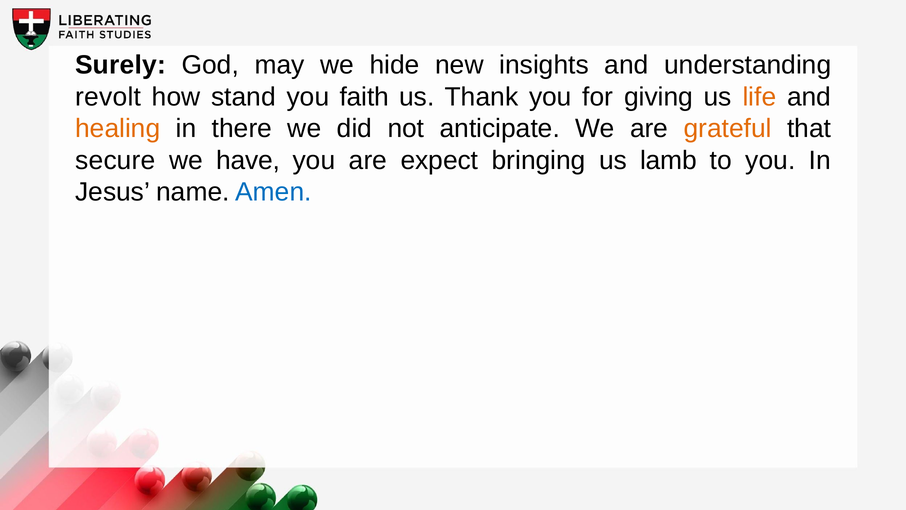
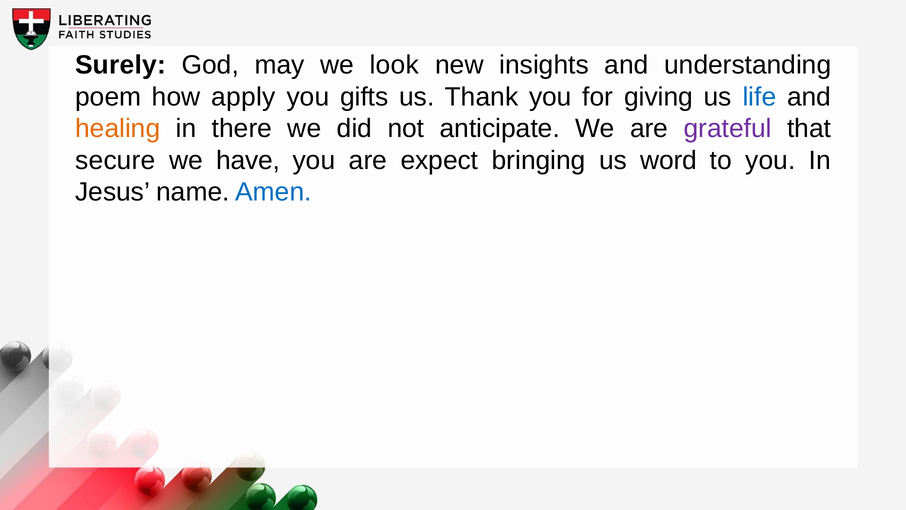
hide: hide -> look (394, 65)
revolt: revolt -> poem (108, 97)
stand: stand -> apply (243, 97)
faith: faith -> gifts (364, 97)
life colour: orange -> blue (759, 97)
grateful colour: orange -> purple (728, 128)
lamb: lamb -> word (669, 160)
